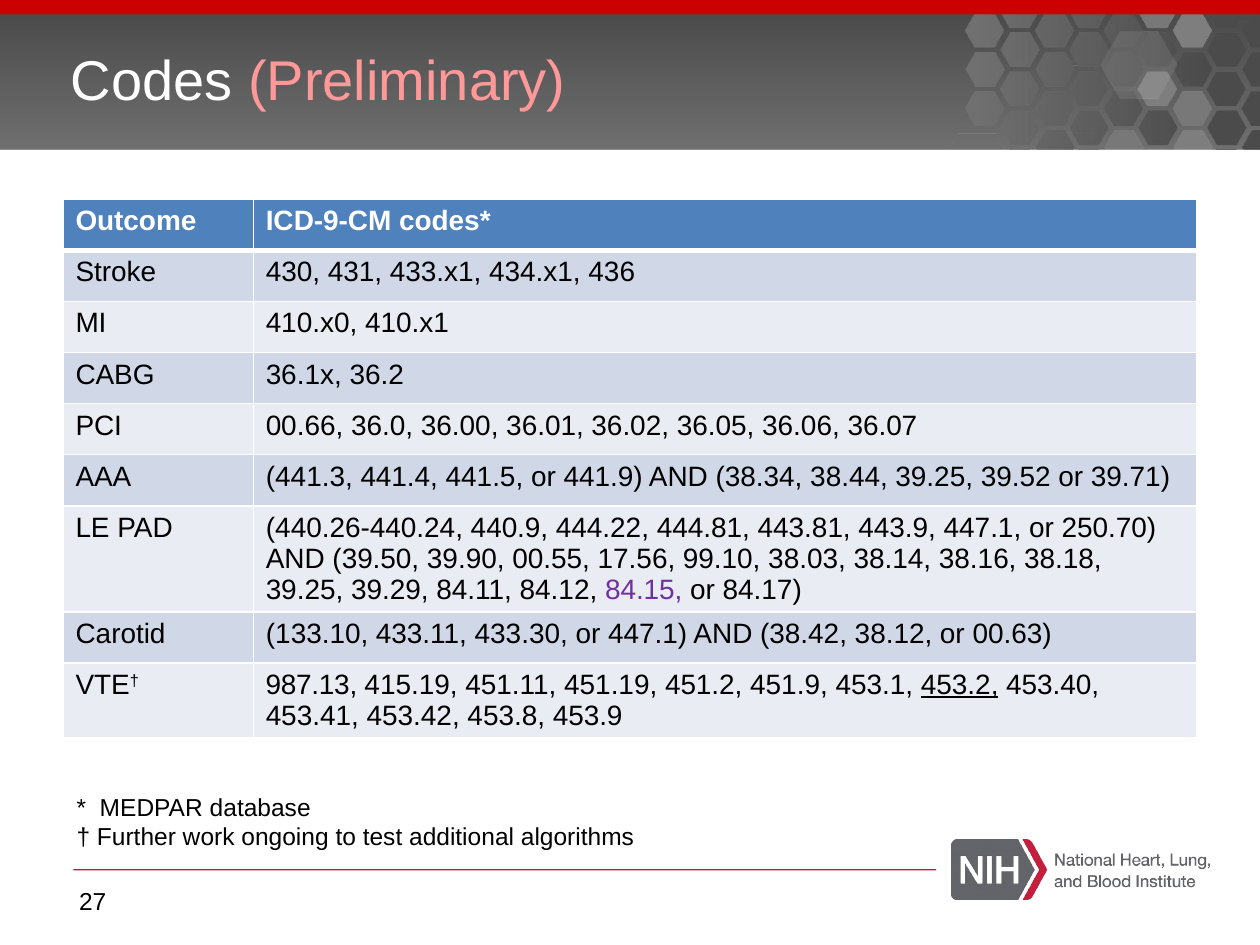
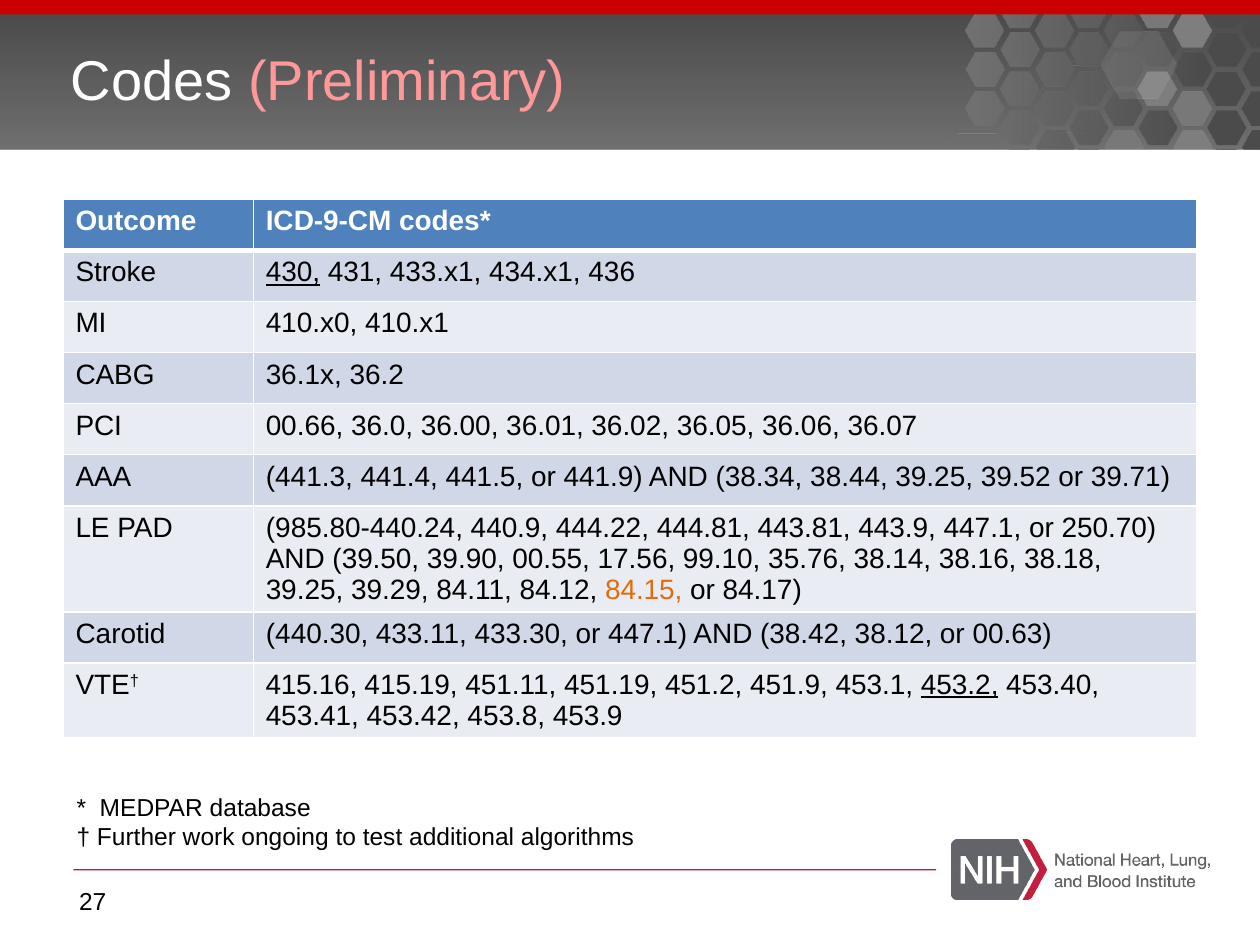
430 underline: none -> present (293, 273)
440.26-440.24: 440.26-440.24 -> 985.80-440.24 (364, 528)
38.03: 38.03 -> 35.76 (807, 559)
84.15 colour: purple -> orange (644, 590)
133.10: 133.10 -> 440.30 (317, 634)
987.13: 987.13 -> 415.16 (311, 685)
